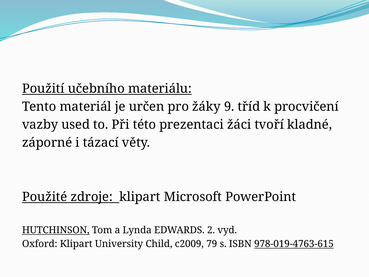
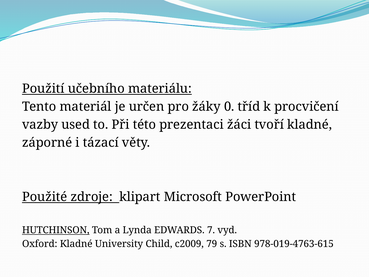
9: 9 -> 0 (229, 107)
2: 2 -> 7 (211, 230)
Oxford Klipart: Klipart -> Kladné (76, 244)
978-019-4763-615 underline: present -> none (294, 244)
